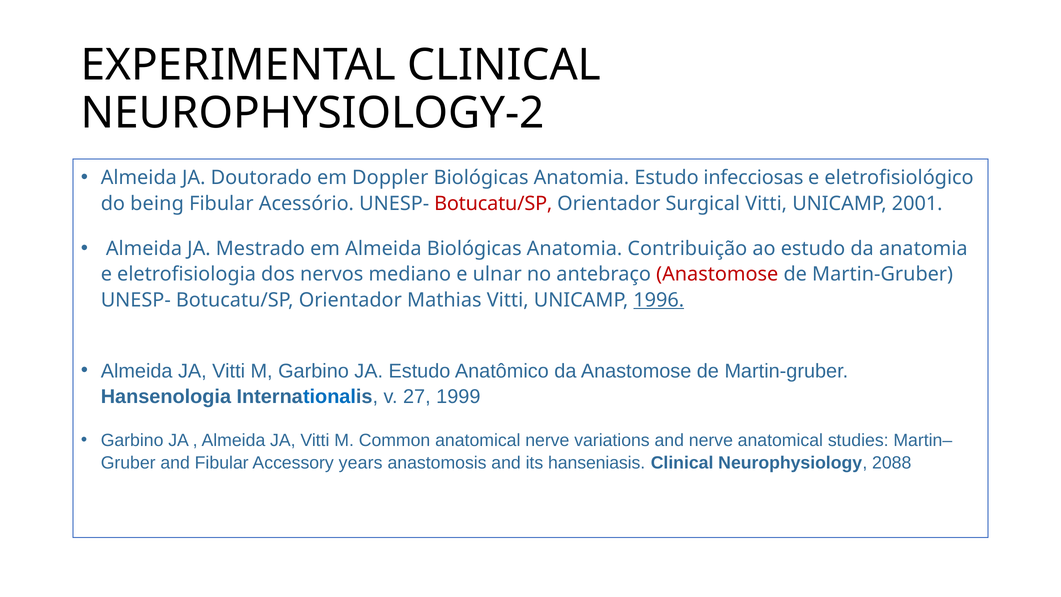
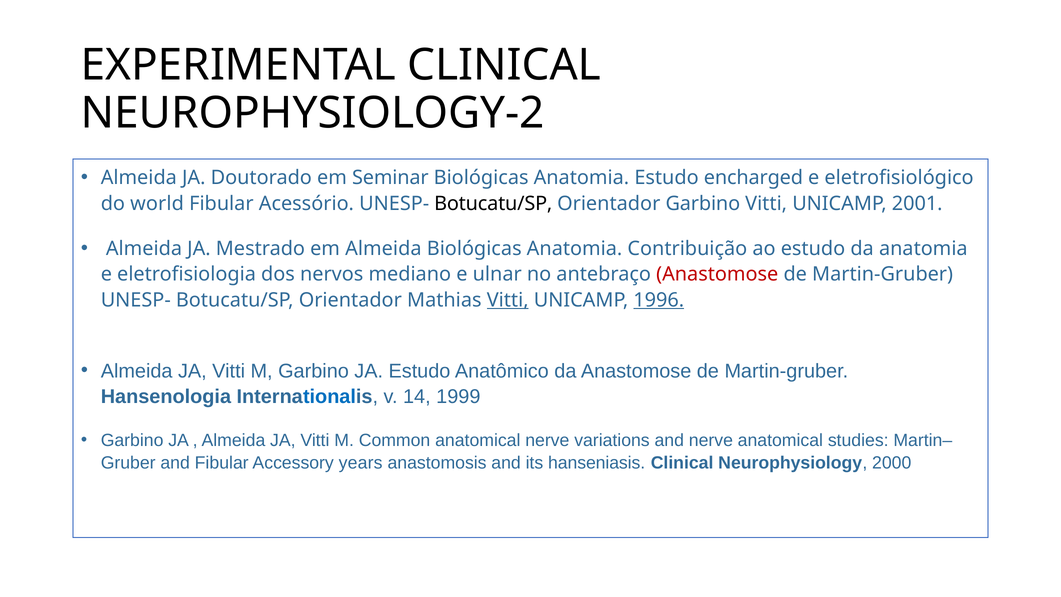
Doppler: Doppler -> Seminar (390, 178)
infecciosas: infecciosas -> encharged (753, 178)
being: being -> world (157, 203)
Botucatu/SP colour: red -> black (493, 203)
Orientador Surgical: Surgical -> Garbino (703, 203)
Vitti underline: none -> present (508, 300)
27: 27 -> 14 (417, 396)
2088: 2088 -> 2000 (892, 463)
